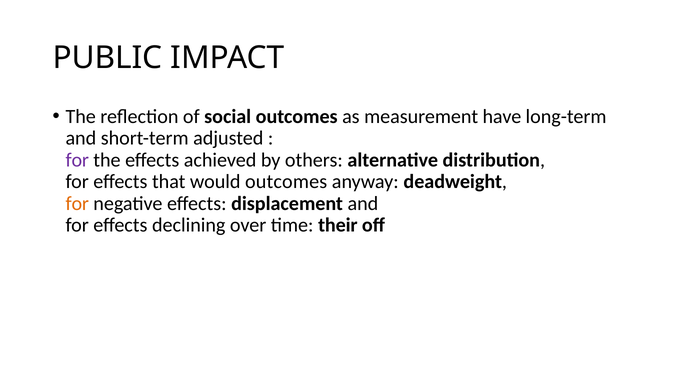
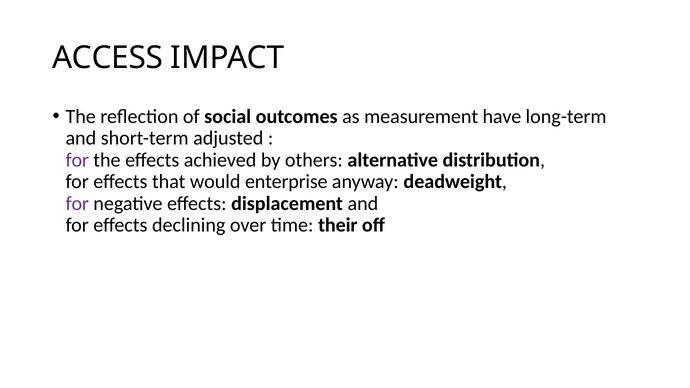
PUBLIC: PUBLIC -> ACCESS (107, 58)
would outcomes: outcomes -> enterprise (286, 182)
for colour: orange -> purple (77, 204)
